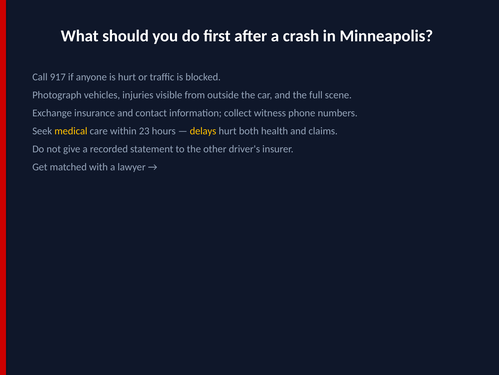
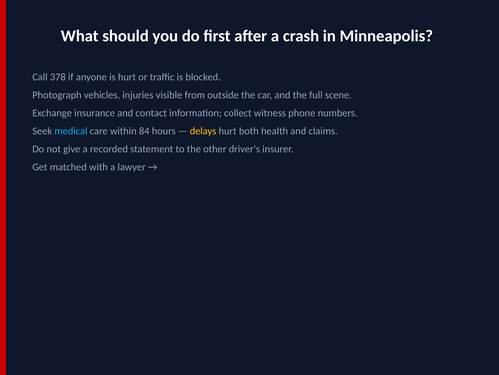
917: 917 -> 378 (58, 77)
medical colour: yellow -> light blue (71, 131)
23: 23 -> 84 (144, 131)
